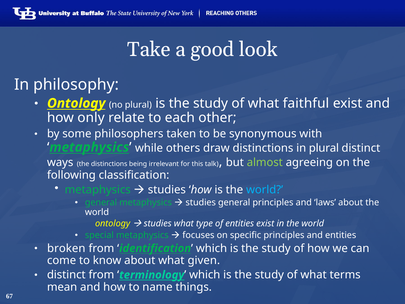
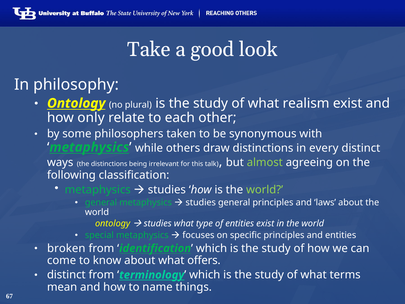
faithful: faithful -> realism (306, 103)
in plural: plural -> every (324, 148)
world colour: light blue -> light green (265, 190)
given: given -> offers (204, 260)
